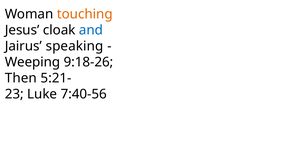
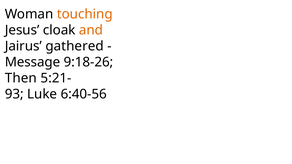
and colour: blue -> orange (91, 30)
speaking: speaking -> gathered (75, 46)
Weeping: Weeping -> Message (33, 62)
23: 23 -> 93 (14, 94)
7:40-56: 7:40-56 -> 6:40-56 (84, 94)
